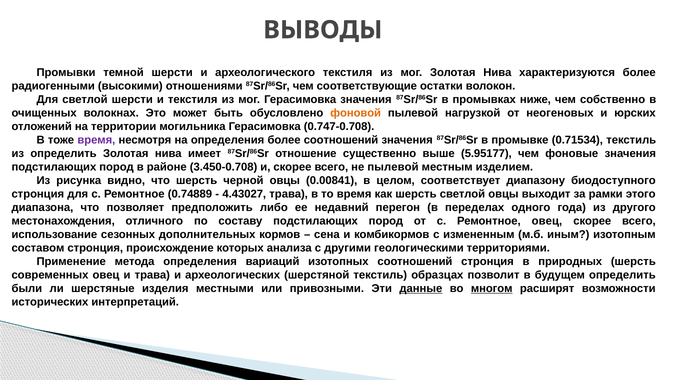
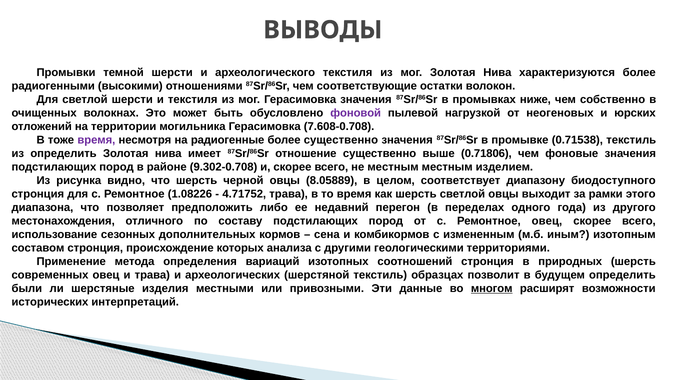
фоновой colour: orange -> purple (356, 113)
0.747-0.708: 0.747-0.708 -> 7.608-0.708 (339, 126)
на определения: определения -> радиогенные (228, 140)
более соотношений: соотношений -> существенно (341, 140)
0.71534: 0.71534 -> 0.71538 (577, 140)
5.95177: 5.95177 -> 0.71806 (486, 153)
3.450-0.708: 3.450-0.708 -> 9.302-0.708 (224, 167)
не пылевой: пылевой -> местным (393, 167)
0.00841: 0.00841 -> 8.05889 (332, 180)
0.74889: 0.74889 -> 1.08226 (190, 194)
4.43027: 4.43027 -> 4.71752 (244, 194)
данные underline: present -> none (421, 289)
